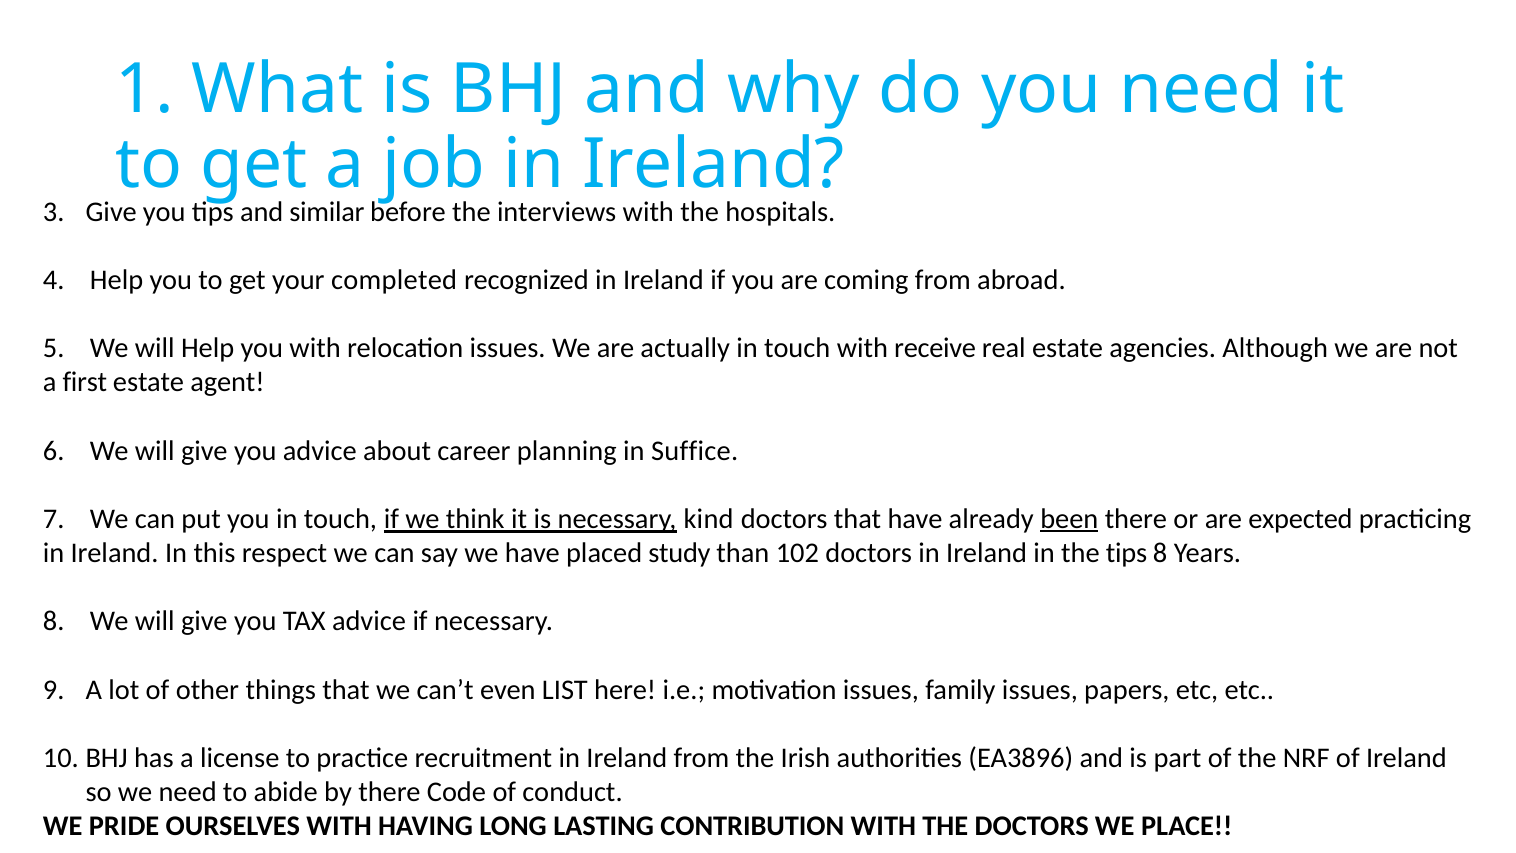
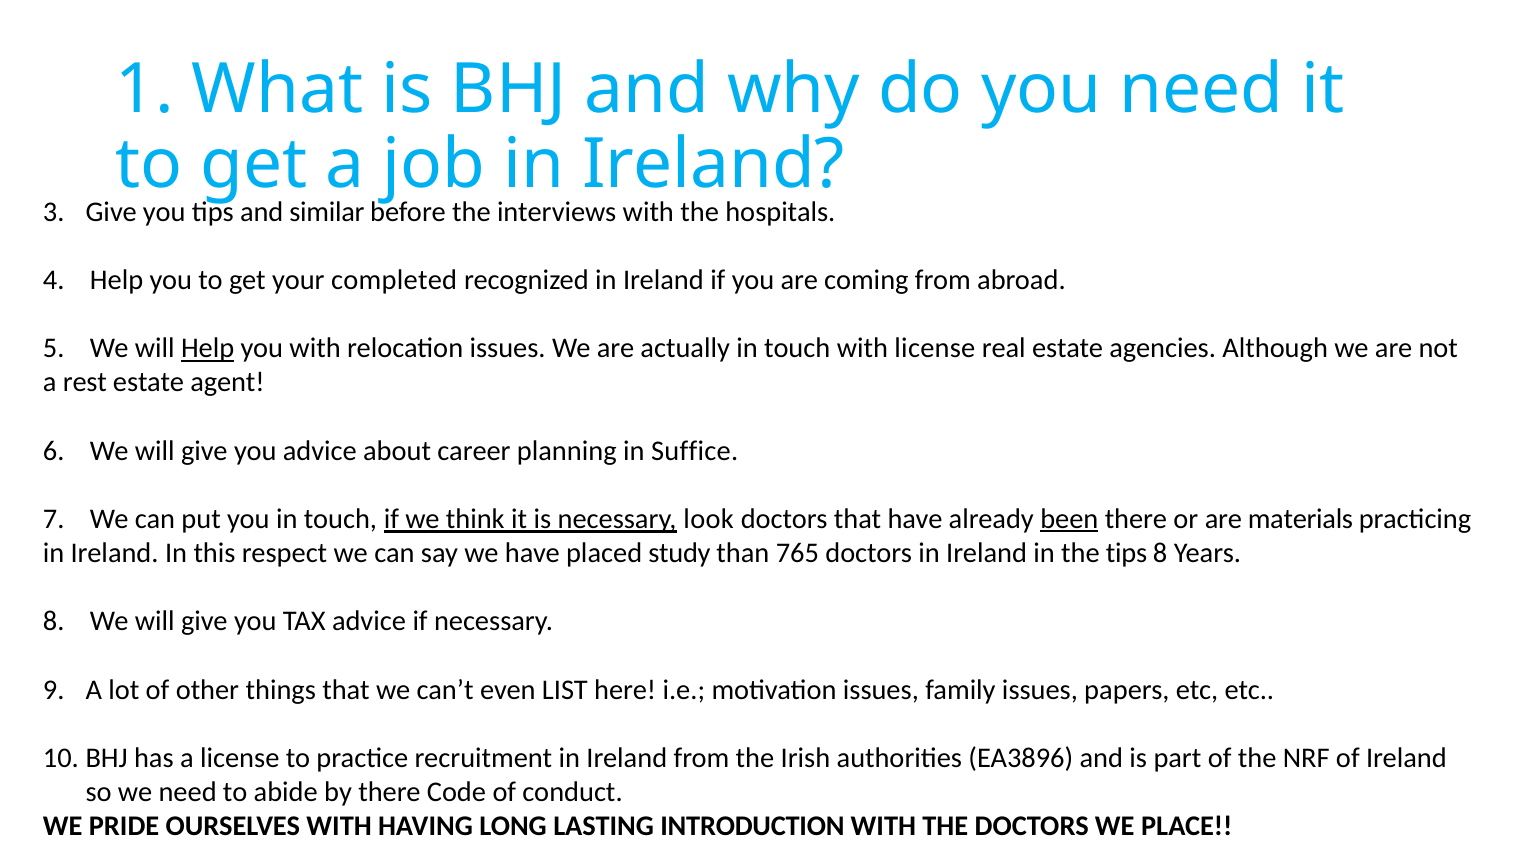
Help underline: none -> present (208, 348)
with receive: receive -> license (935, 348)
first: first -> rest (85, 382)
kind: kind -> look (709, 519)
expected: expected -> materials (1300, 519)
102: 102 -> 765 (797, 553)
CONTRIBUTION: CONTRIBUTION -> INTRODUCTION (752, 826)
